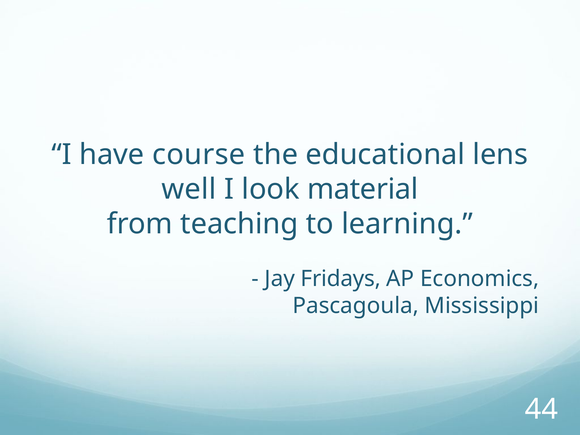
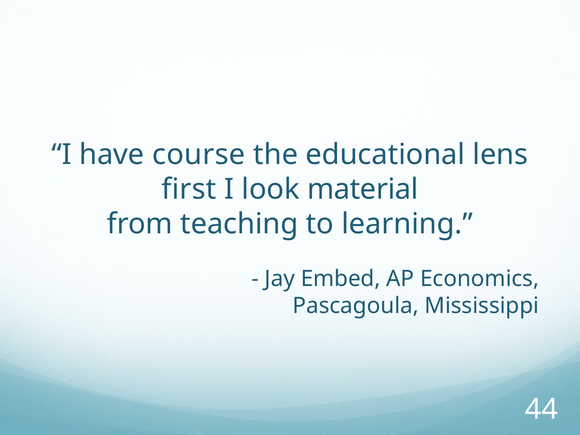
well: well -> first (189, 189)
Fridays: Fridays -> Embed (341, 279)
